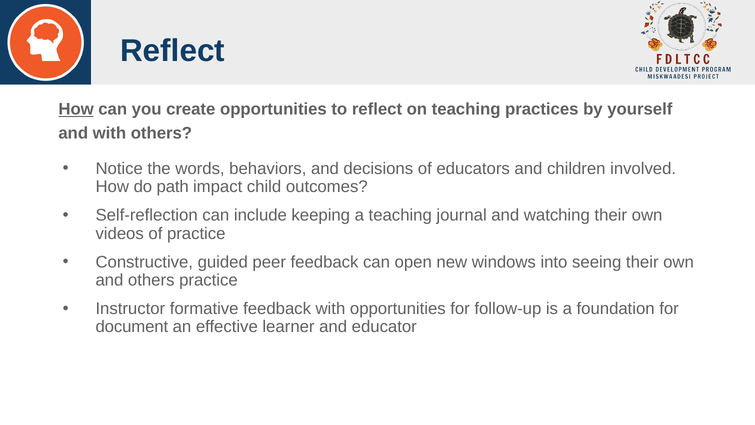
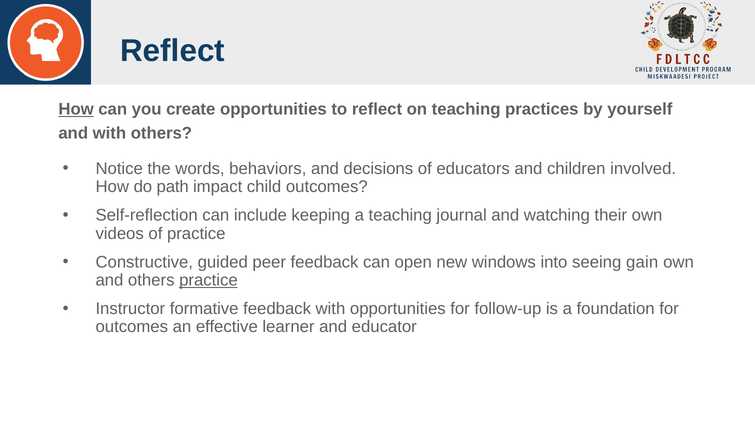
seeing their: their -> gain (642, 262)
practice underline: none -> present (208, 280)
document: document -> outcomes (132, 327)
